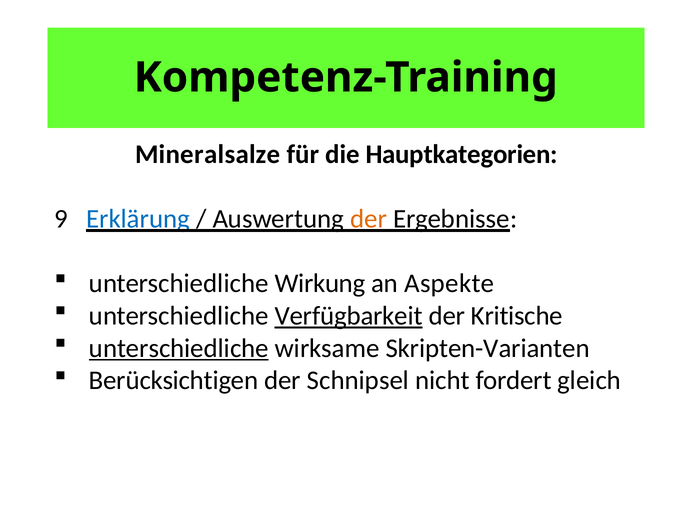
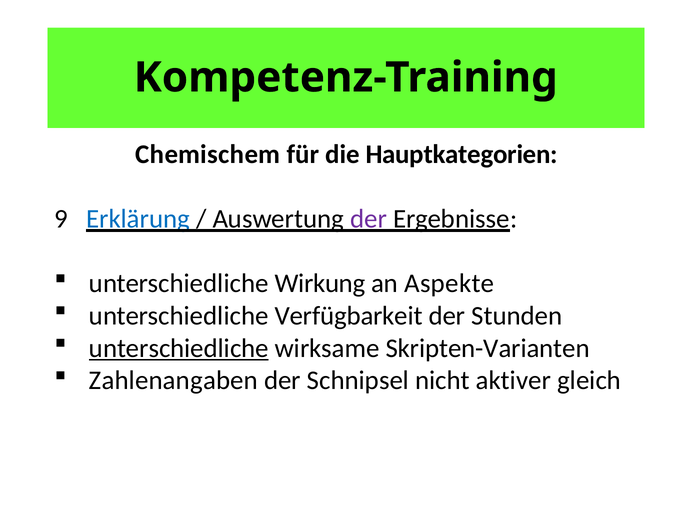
Mineralsalze: Mineralsalze -> Chemischem (208, 154)
der colour: orange -> purple (369, 219)
Verfügbarkeit underline: present -> none (349, 316)
Kritische: Kritische -> Stunden (517, 316)
Berücksichtigen: Berücksichtigen -> Zahlenangaben (173, 381)
fordert: fordert -> aktiver (513, 381)
